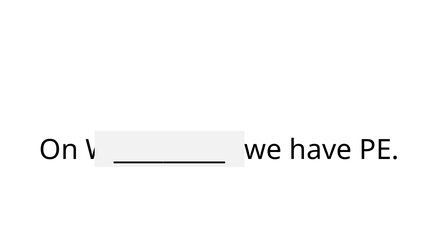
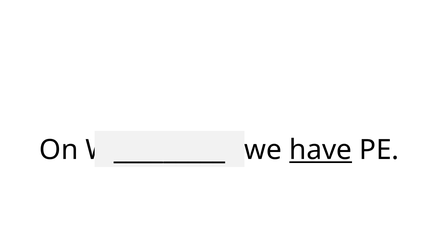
have underline: none -> present (321, 150)
